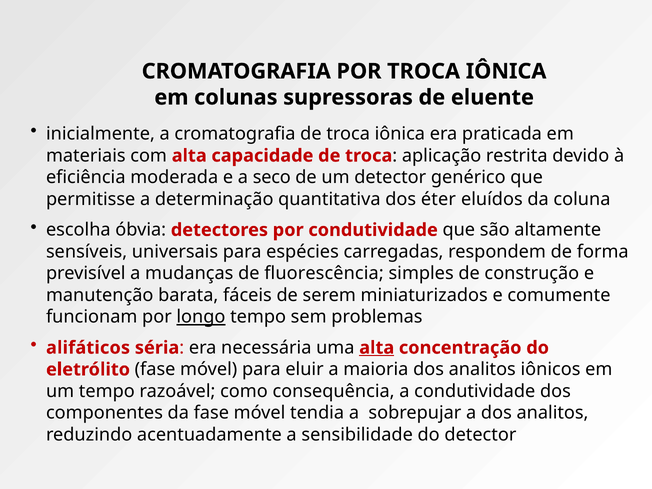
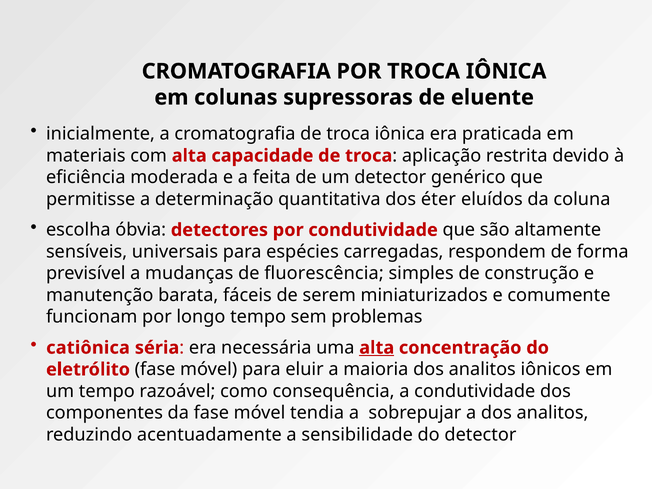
seco: seco -> feita (272, 177)
longo underline: present -> none (201, 317)
alifáticos: alifáticos -> catiônica (88, 348)
